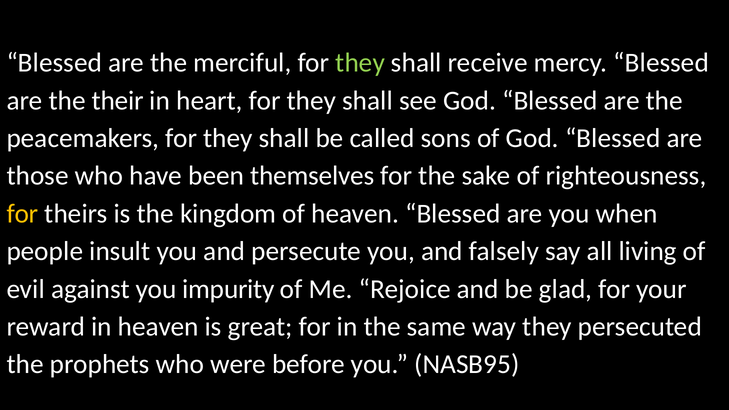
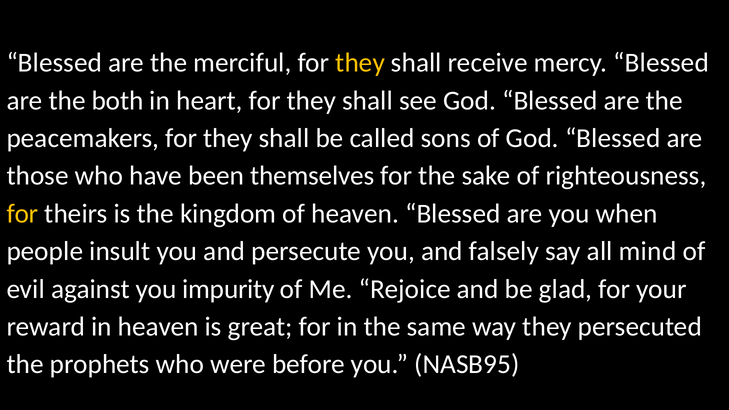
they colour: light green -> yellow (360, 63)
their: their -> both (118, 101)
living: living -> mind (648, 251)
